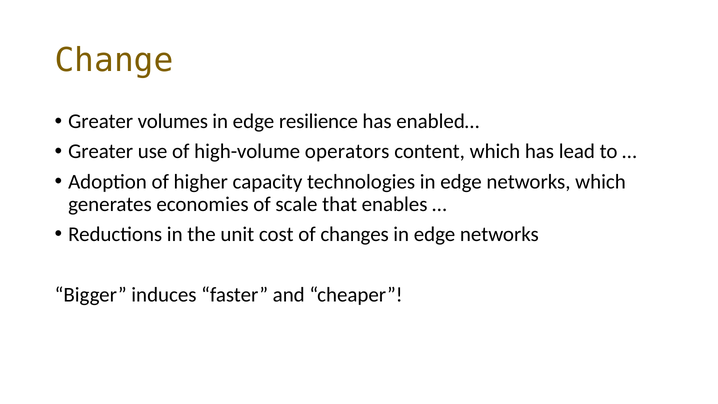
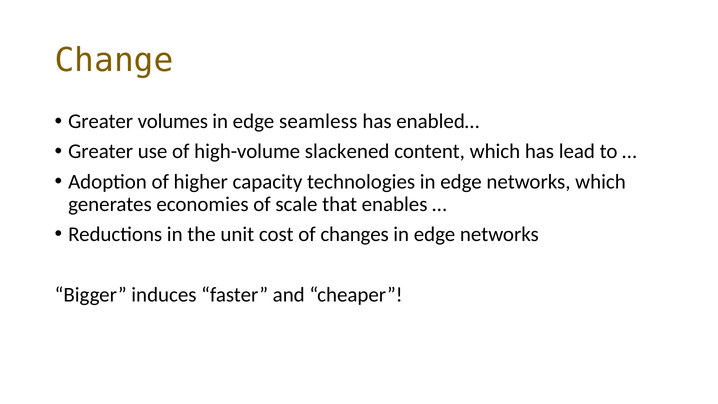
resilience: resilience -> seamless (318, 121)
operators: operators -> slackened (347, 151)
